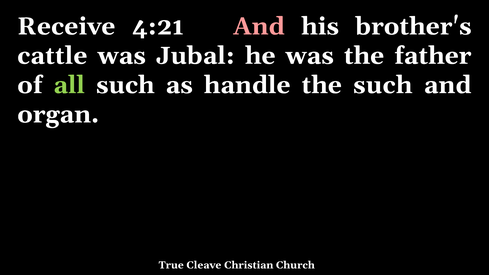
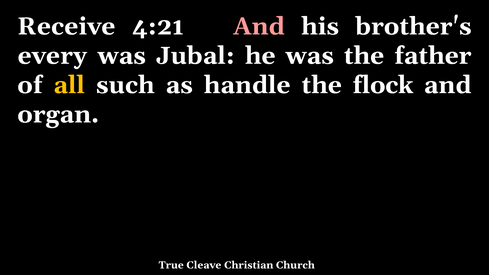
cattle: cattle -> every (52, 56)
all colour: light green -> yellow (69, 85)
the such: such -> flock (383, 85)
